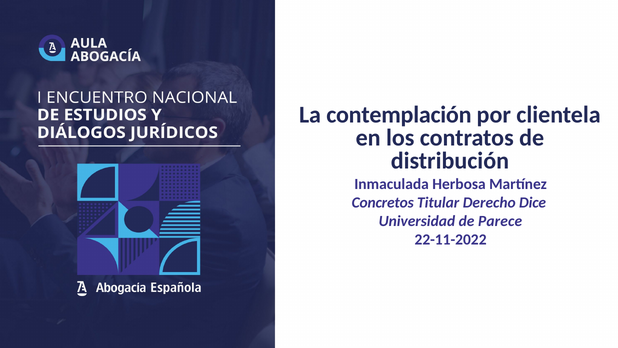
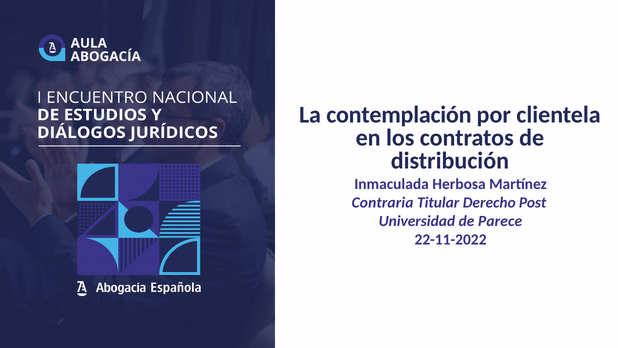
Concretos: Concretos -> Contraria (383, 202)
Dice: Dice -> Post (533, 202)
